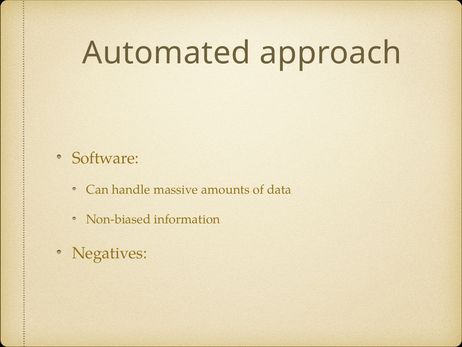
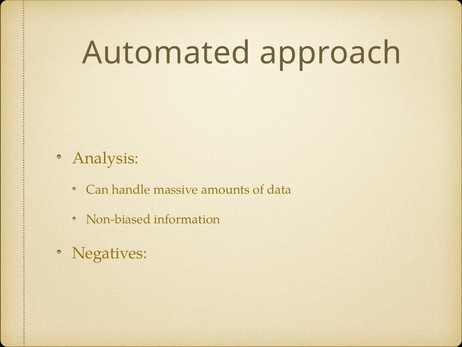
Software: Software -> Analysis (105, 158)
